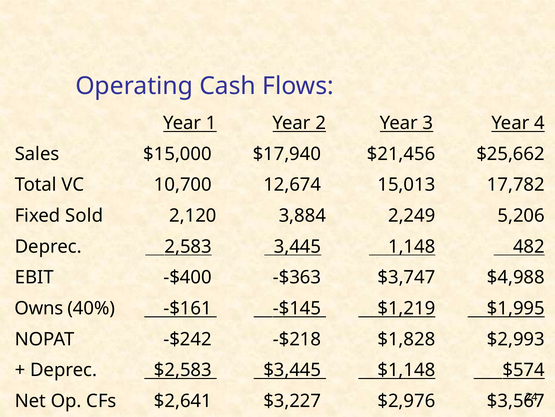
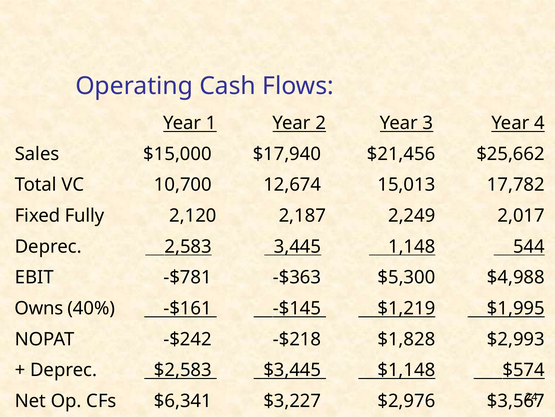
Sold: Sold -> Fully (84, 215)
3,884: 3,884 -> 2,187 (302, 215)
5,206: 5,206 -> 2,017 (521, 215)
482: 482 -> 544 (529, 246)
-$400: -$400 -> -$781 (188, 277)
$3,747: $3,747 -> $5,300 (406, 277)
$2,641: $2,641 -> $6,341 (183, 400)
